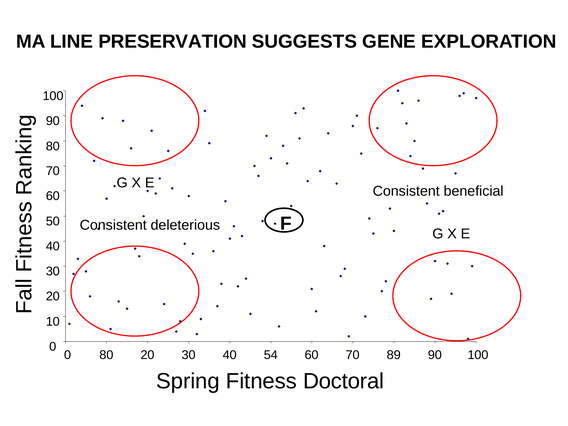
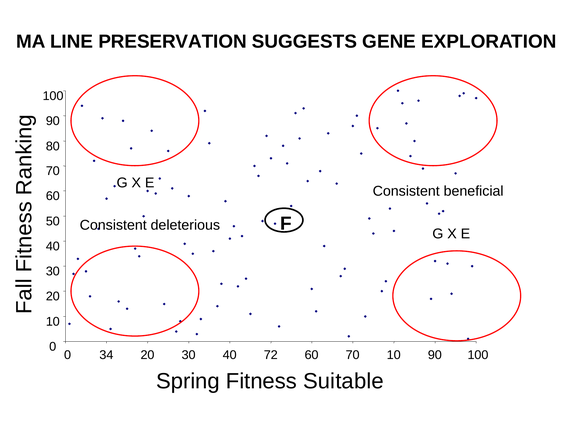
0 80: 80 -> 34 (106, 355)
54: 54 -> 72 (271, 355)
70 89: 89 -> 10 (394, 355)
Doctoral: Doctoral -> Suitable (343, 381)
